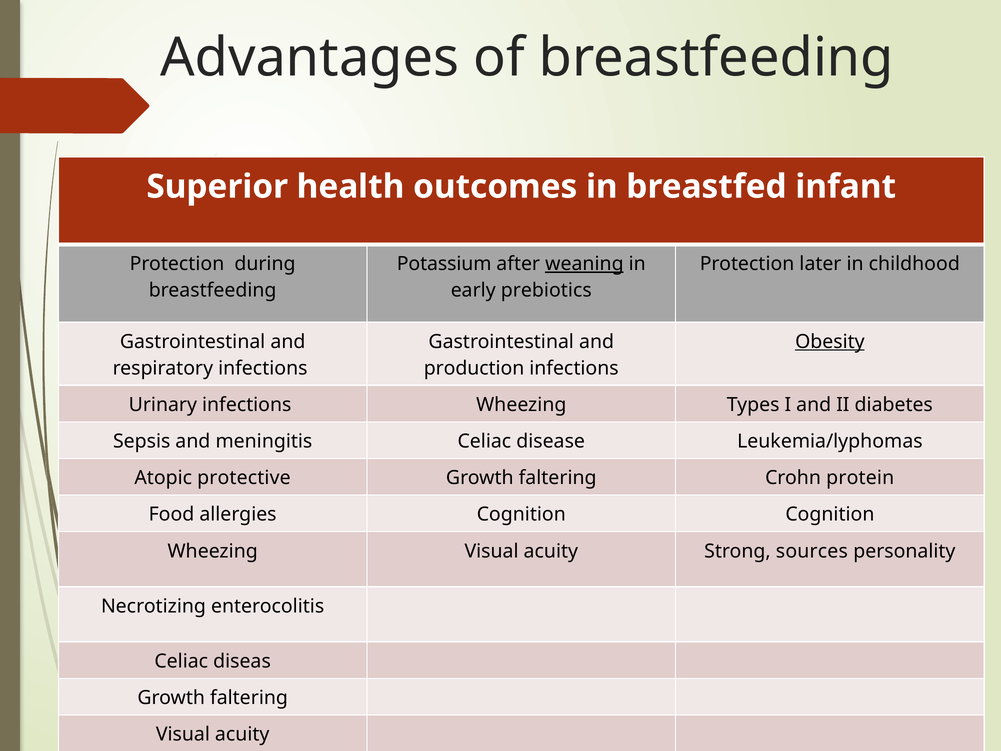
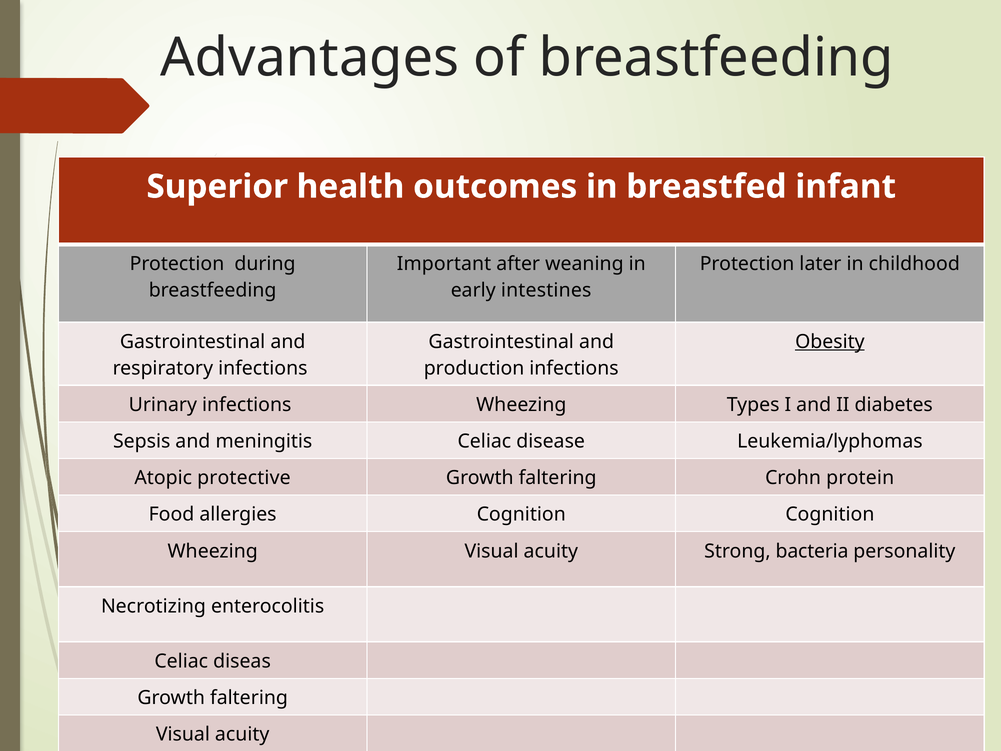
Potassium: Potassium -> Important (444, 264)
weaning underline: present -> none (584, 264)
prebiotics: prebiotics -> intestines (546, 290)
sources: sources -> bacteria (812, 551)
